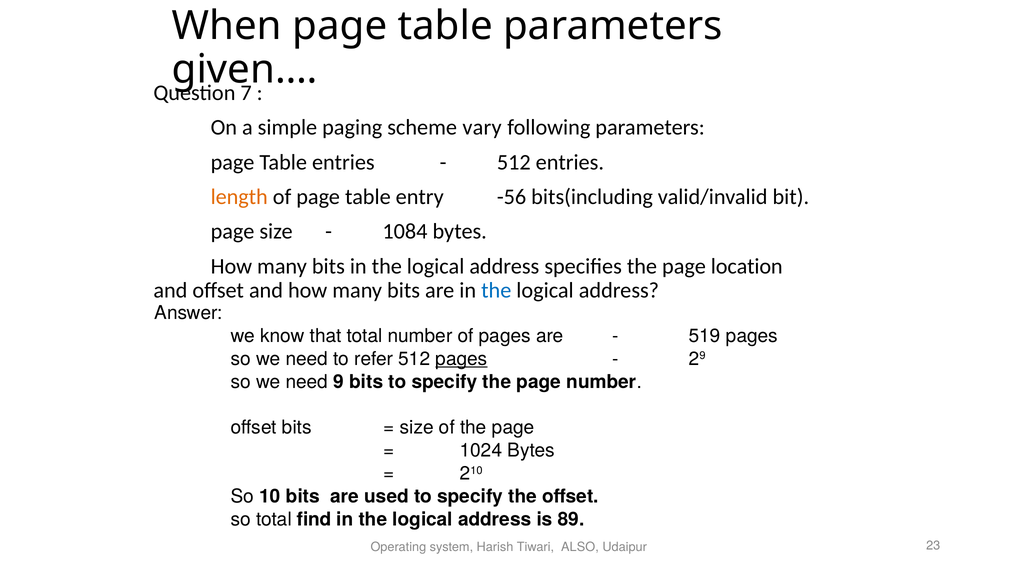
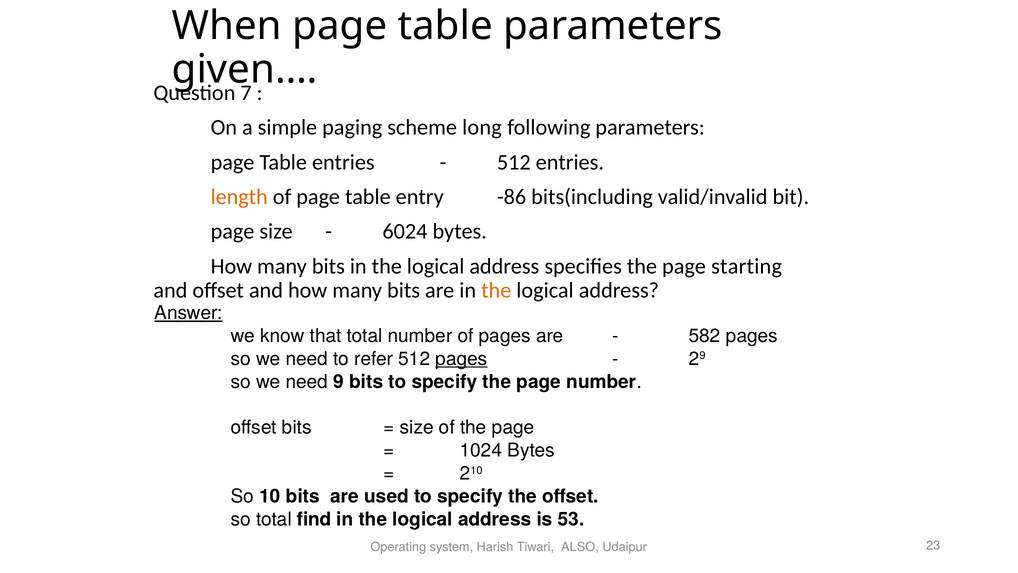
vary: vary -> long (482, 127)
-56: -56 -> -86 (512, 197)
1084: 1084 -> 6024 (405, 231)
location: location -> starting (747, 266)
the colour: blue -> orange (496, 290)
Answer underline: none -> present (189, 313)
519: 519 -> 582 (705, 336)
89: 89 -> 53 (571, 519)
